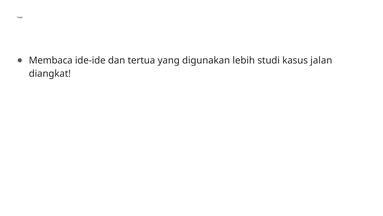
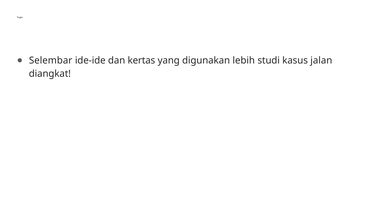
Membaca: Membaca -> Selembar (51, 60)
tertua: tertua -> kertas (141, 60)
